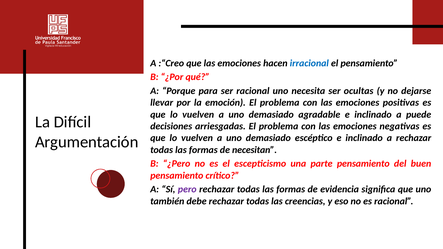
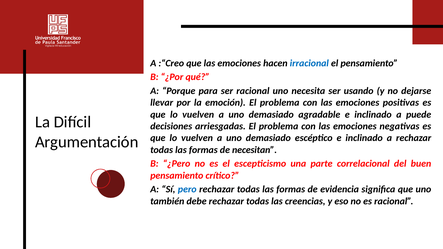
ocultas: ocultas -> usando (359, 91)
parte pensamiento: pensamiento -> correlacional (363, 164)
pero colour: purple -> blue (187, 189)
